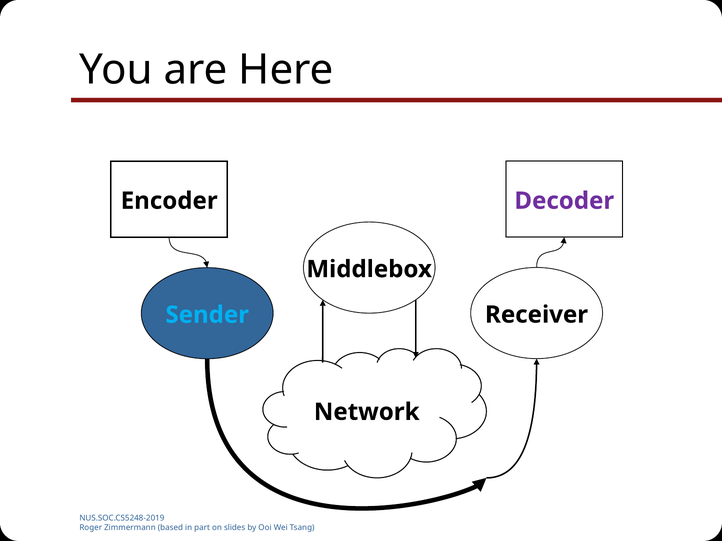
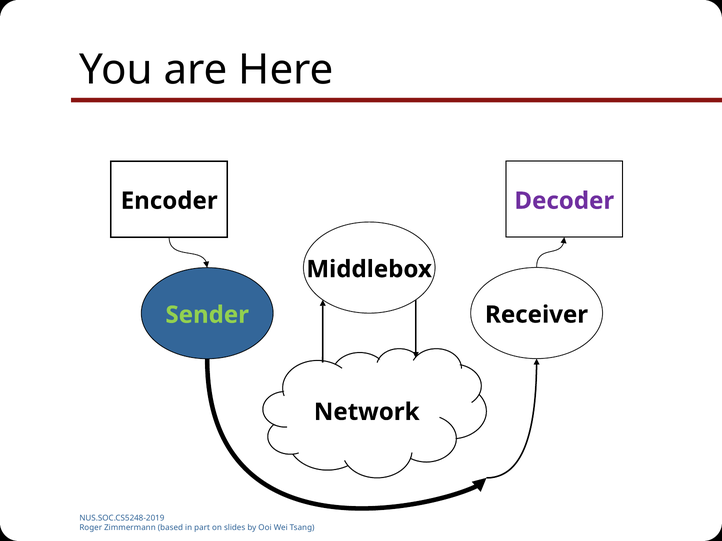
Sender colour: light blue -> light green (207, 315)
